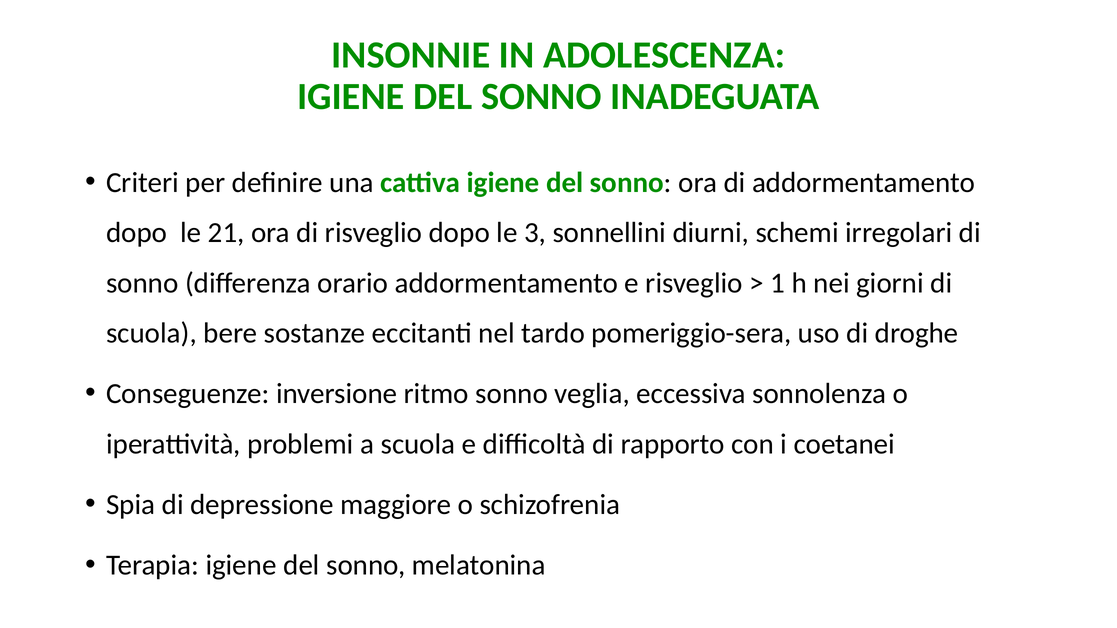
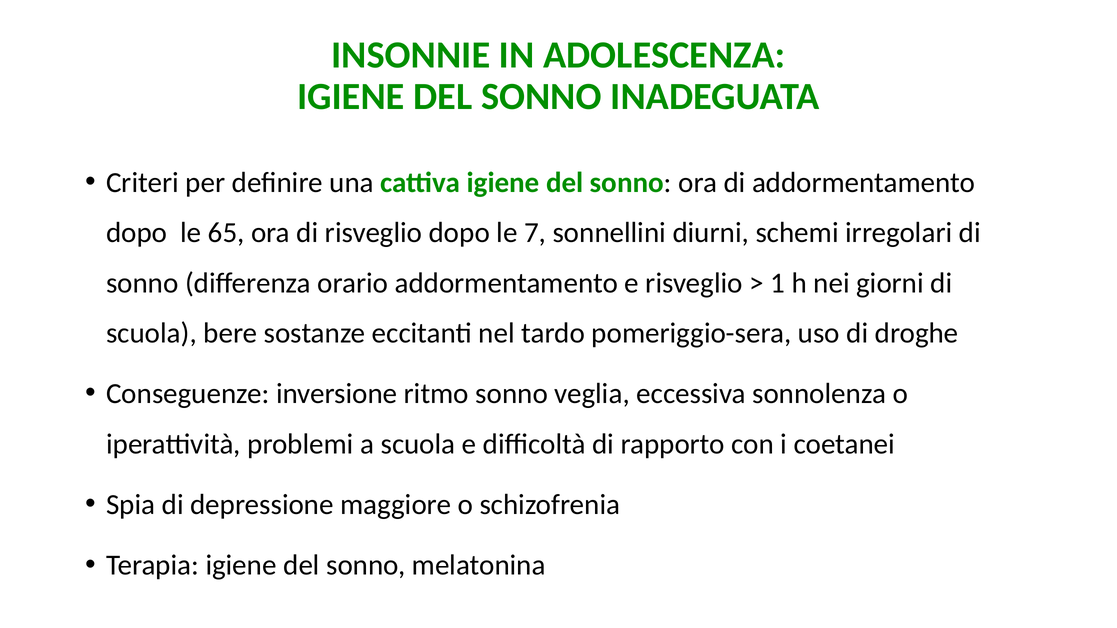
21: 21 -> 65 (226, 233)
3: 3 -> 7 (535, 233)
